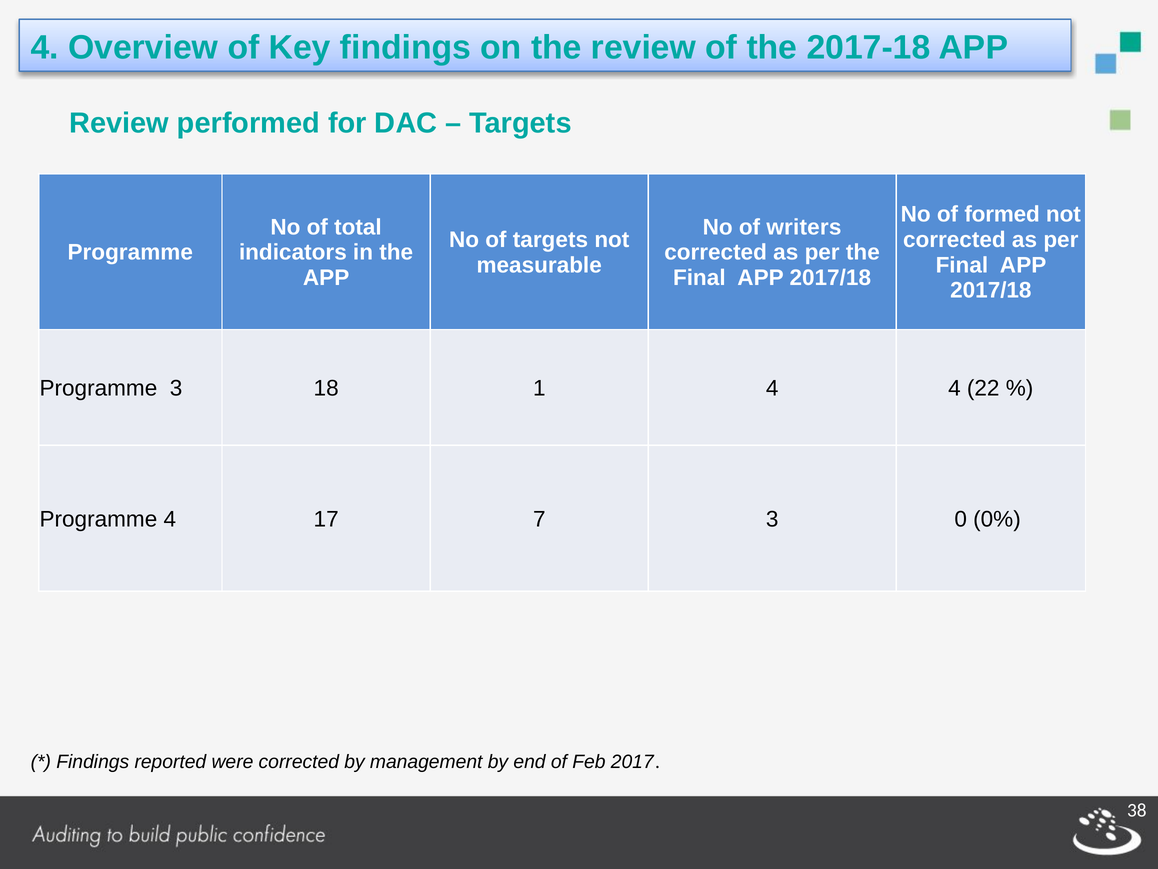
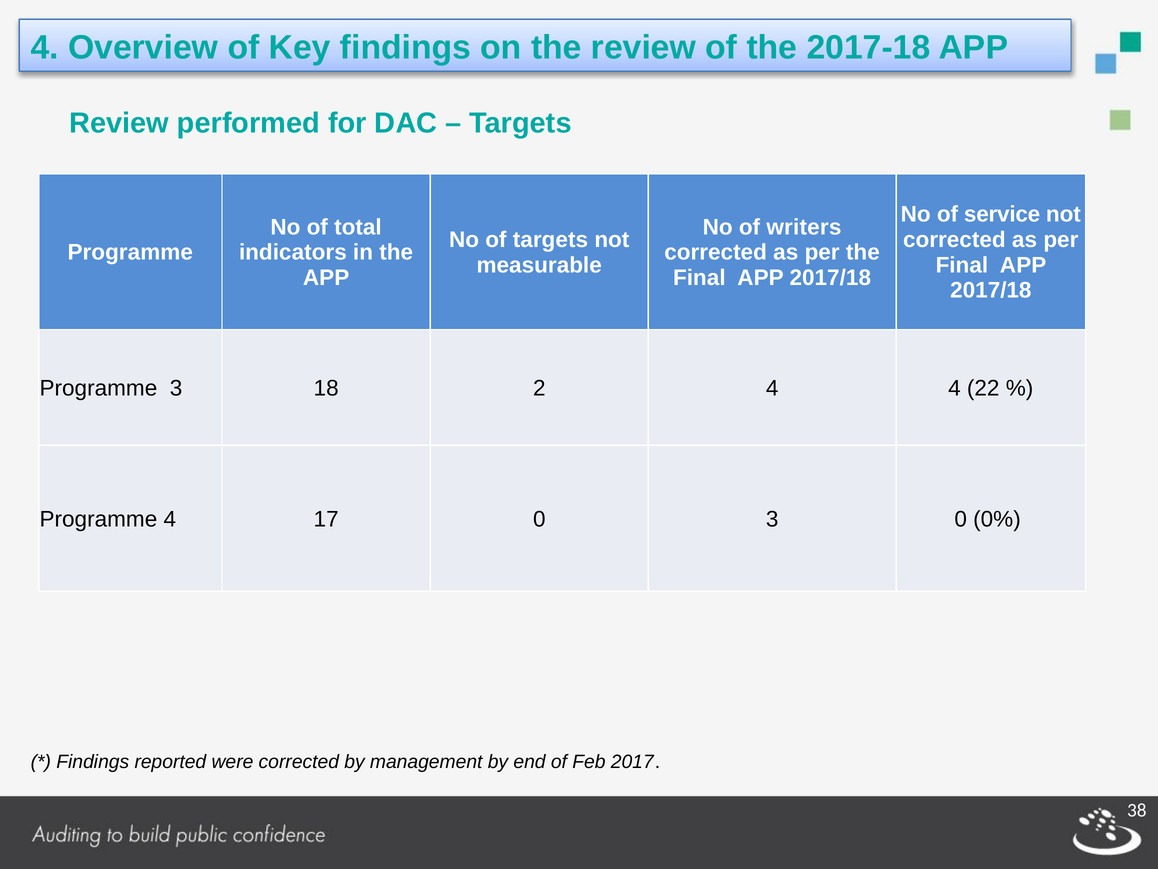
formed: formed -> service (1002, 214)
1: 1 -> 2 (539, 388)
17 7: 7 -> 0 (539, 519)
